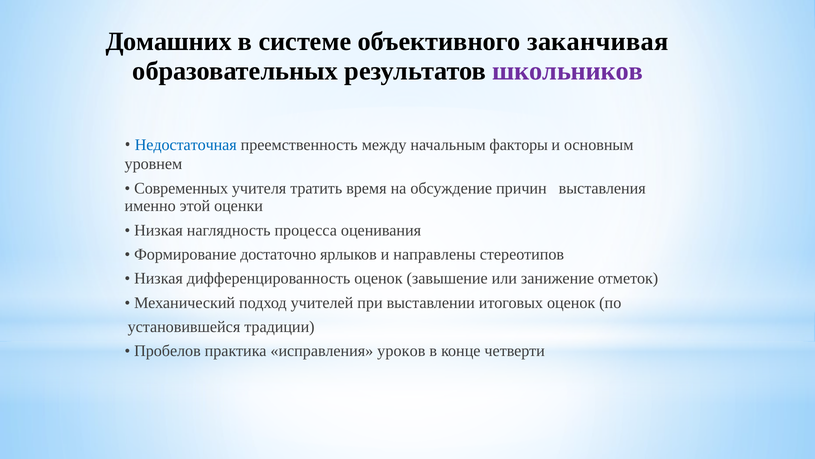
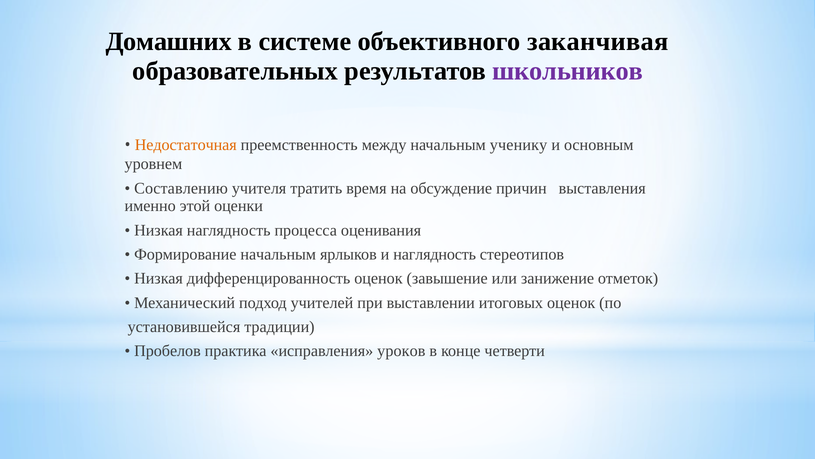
Недостаточная colour: blue -> orange (186, 145)
факторы: факторы -> ученику (519, 145)
Современных: Современных -> Составлению (181, 188)
Формирование достаточно: достаточно -> начальным (278, 254)
и направлены: направлены -> наглядность (435, 254)
